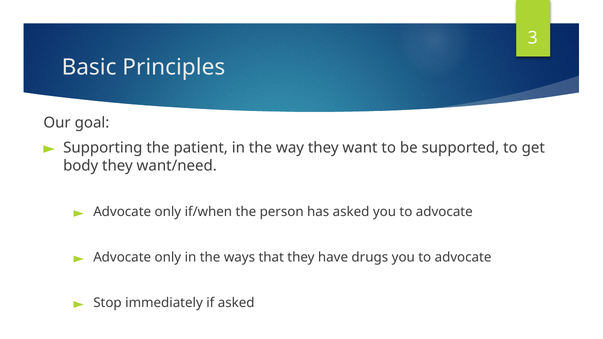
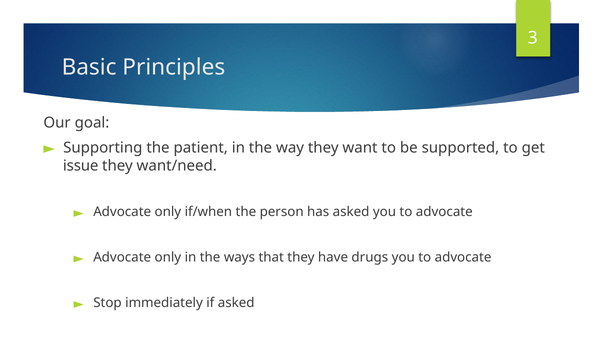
body: body -> issue (81, 166)
